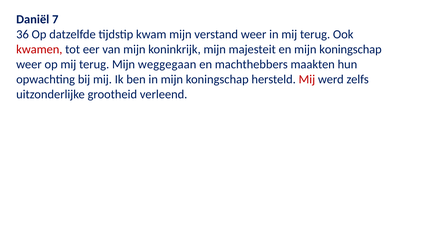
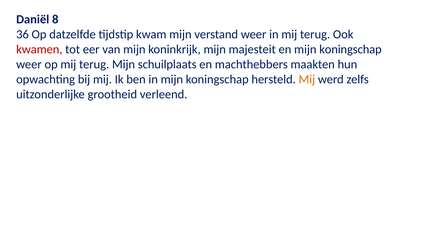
7: 7 -> 8 (55, 19)
weggegaan: weggegaan -> schuilplaats (167, 64)
Mij colour: red -> orange (307, 79)
